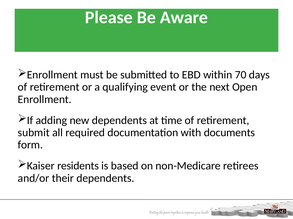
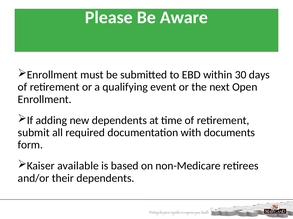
70: 70 -> 30 (241, 75)
residents: residents -> available (78, 166)
